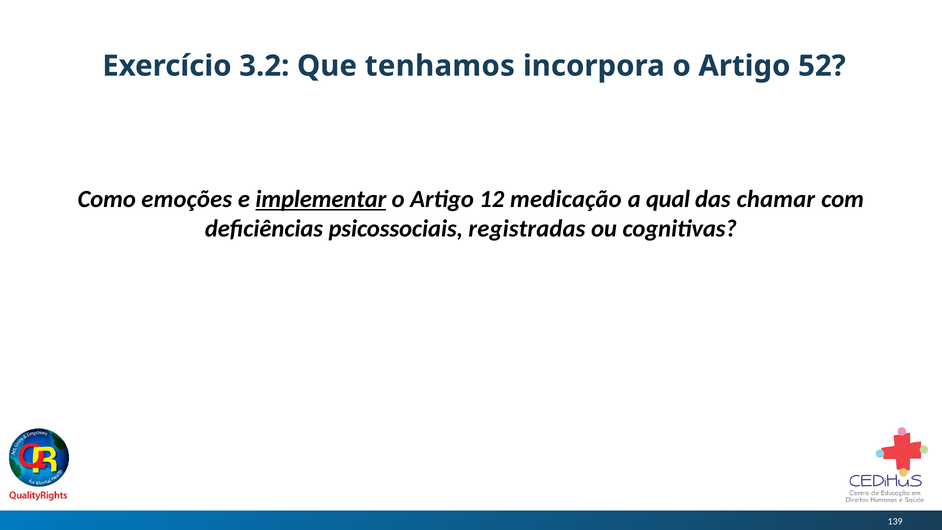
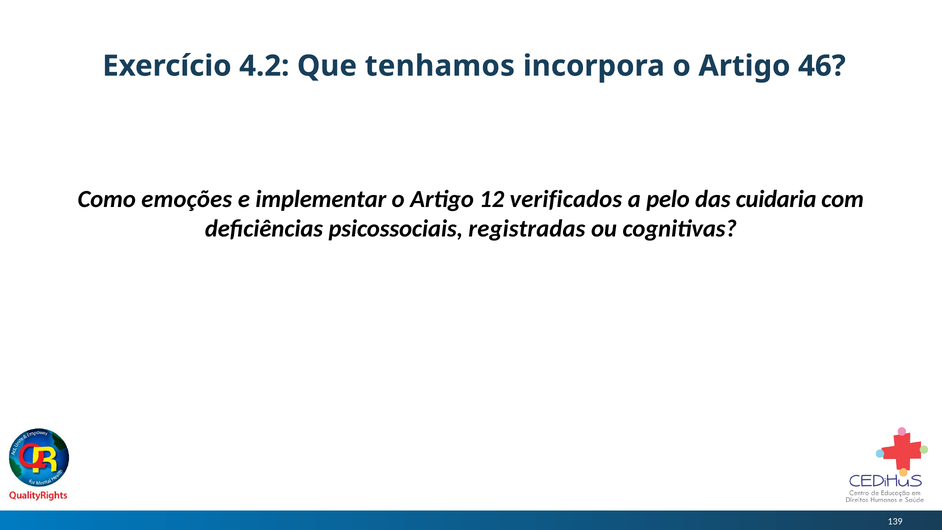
3.2: 3.2 -> 4.2 (264, 66)
52: 52 -> 46 (822, 66)
implementar underline: present -> none (321, 199)
medicação: medicação -> verificados (566, 199)
qual: qual -> pelo (668, 199)
chamar: chamar -> cuidaria (776, 199)
